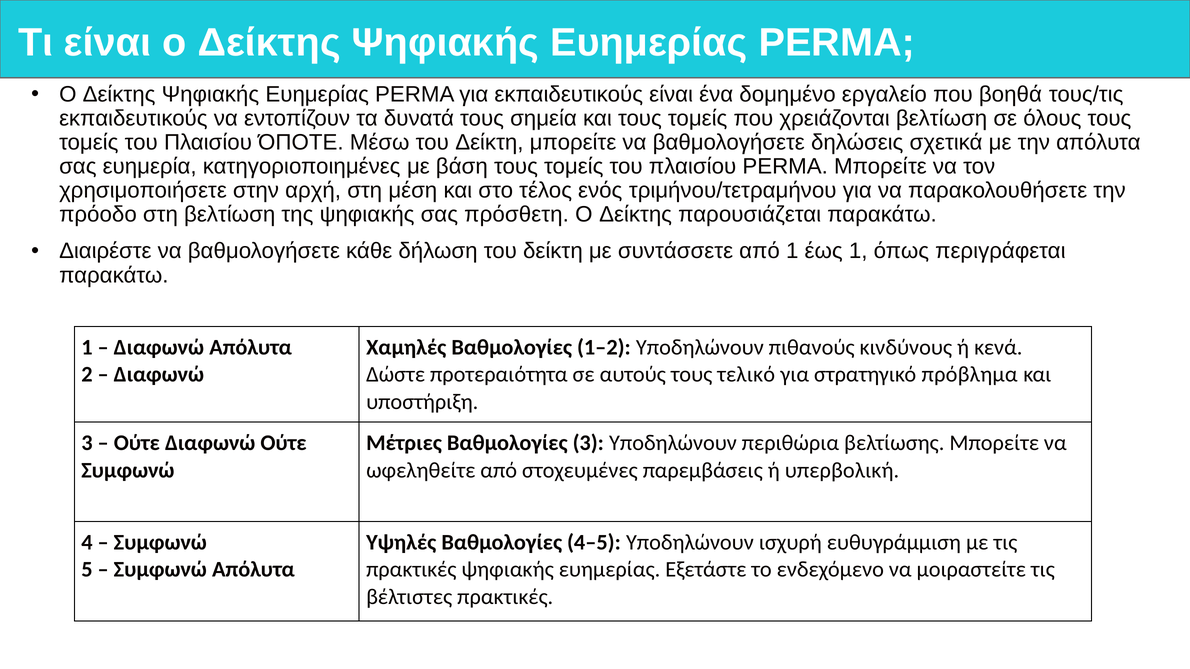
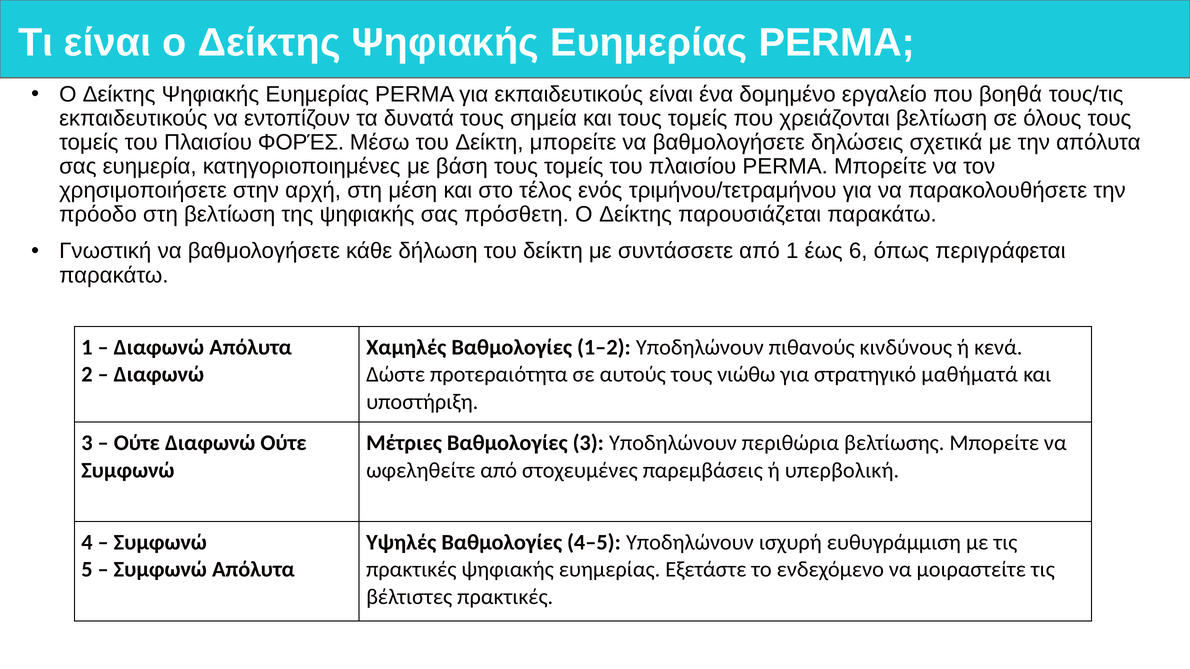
ΌΠΟΤΕ: ΌΠΟΤΕ -> ΦΟΡΈΣ (301, 142)
Διαιρέστε: Διαιρέστε -> Γνωστική (105, 251)
έως 1: 1 -> 6 (858, 251)
τελικό: τελικό -> νιώθω (746, 375)
πρόβλημα: πρόβλημα -> μαθήματά (970, 375)
